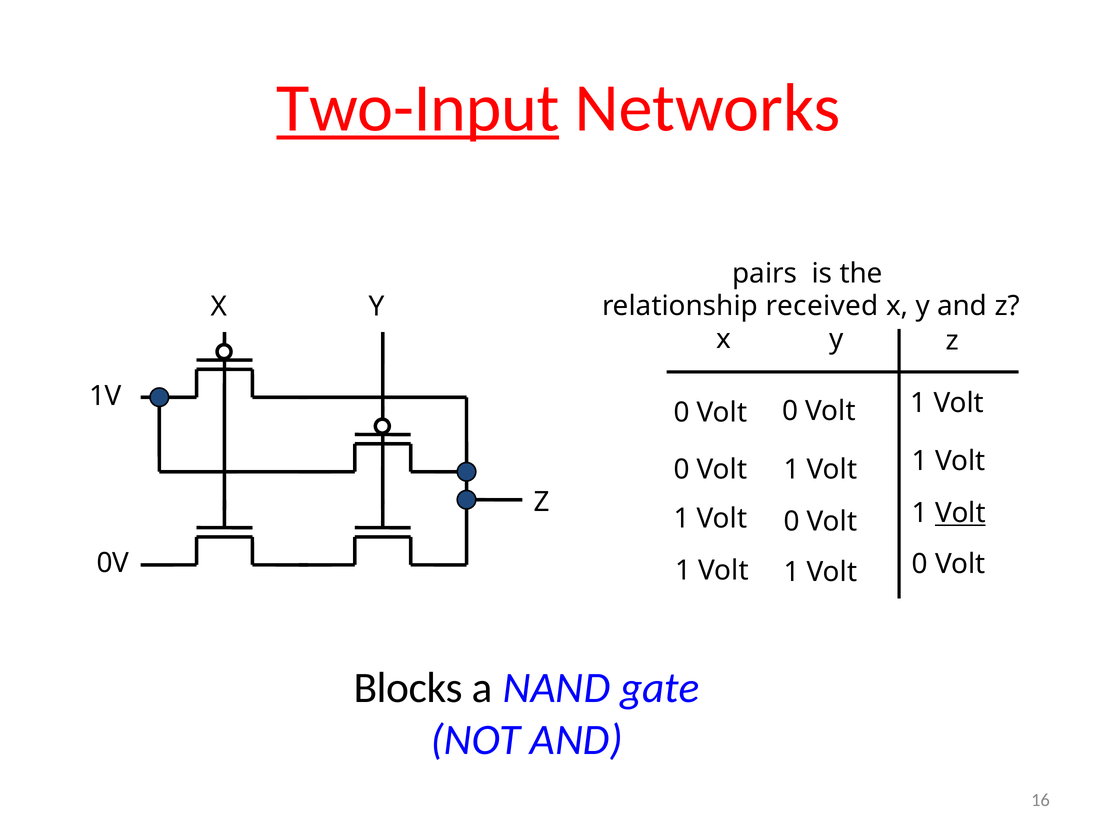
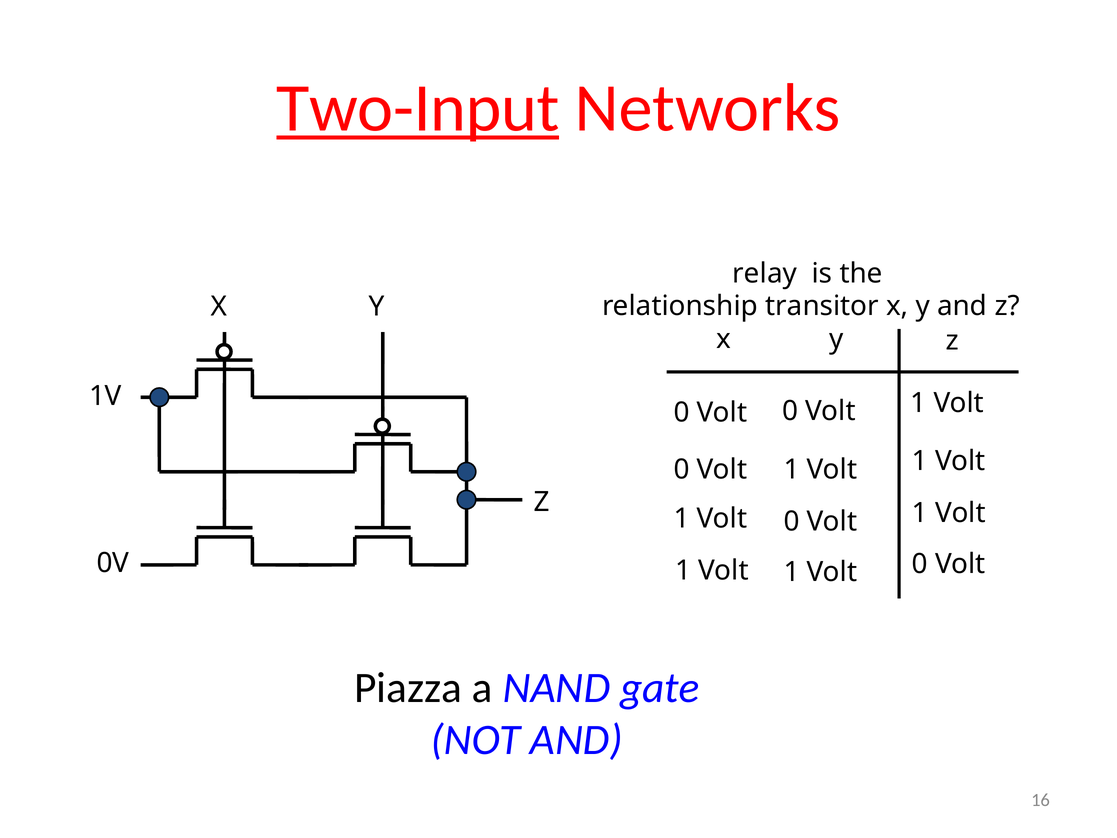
pairs: pairs -> relay (765, 273)
received: received -> transitor (822, 306)
Volt underline: present -> none (960, 513)
Blocks: Blocks -> Piazza (408, 688)
